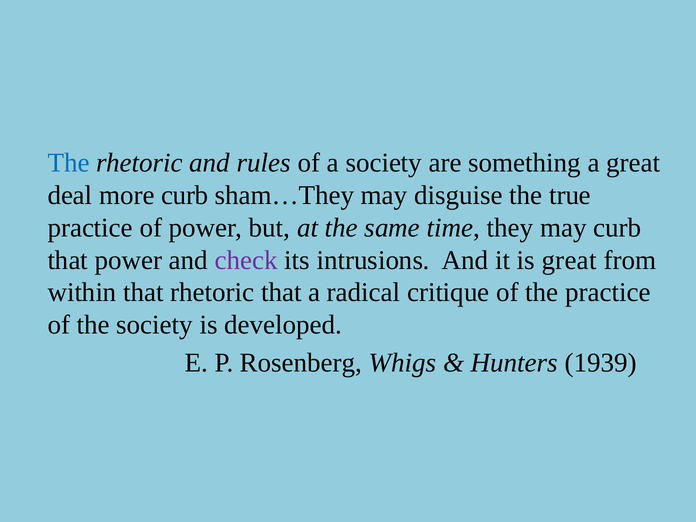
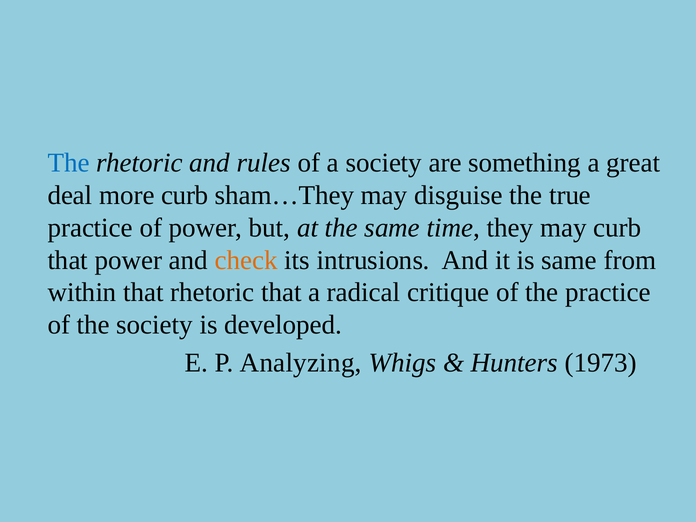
check colour: purple -> orange (246, 260)
is great: great -> same (569, 260)
Rosenberg: Rosenberg -> Analyzing (301, 363)
1939: 1939 -> 1973 (601, 363)
